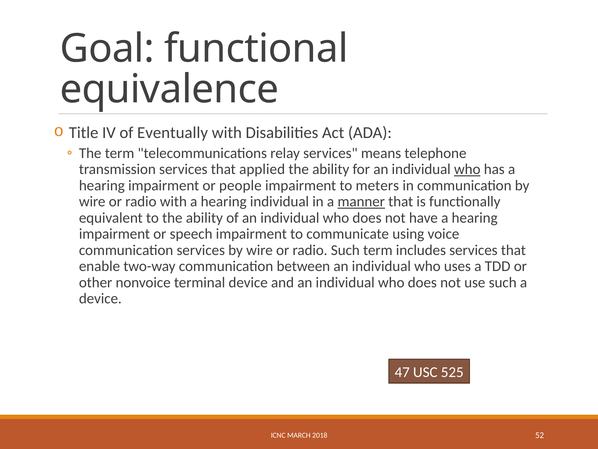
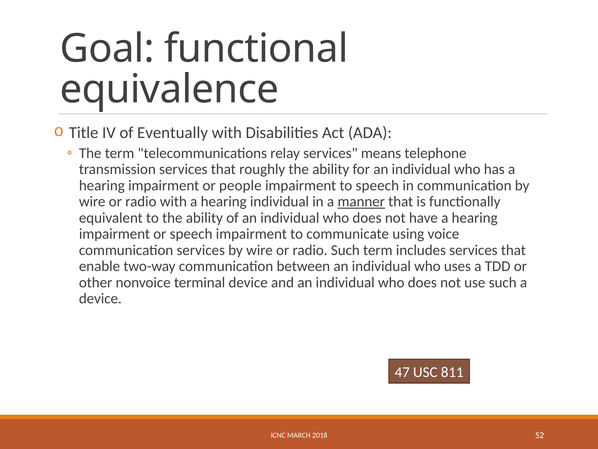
applied: applied -> roughly (262, 169)
who underline: present -> none (467, 169)
to meters: meters -> speech (377, 185)
525: 525 -> 811 (452, 372)
